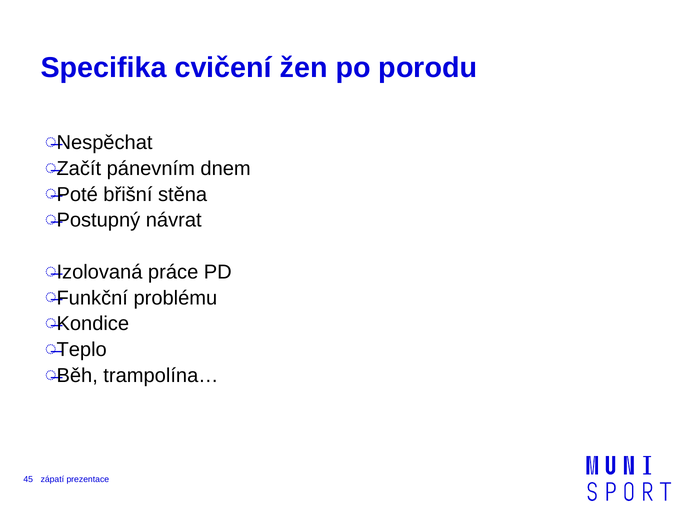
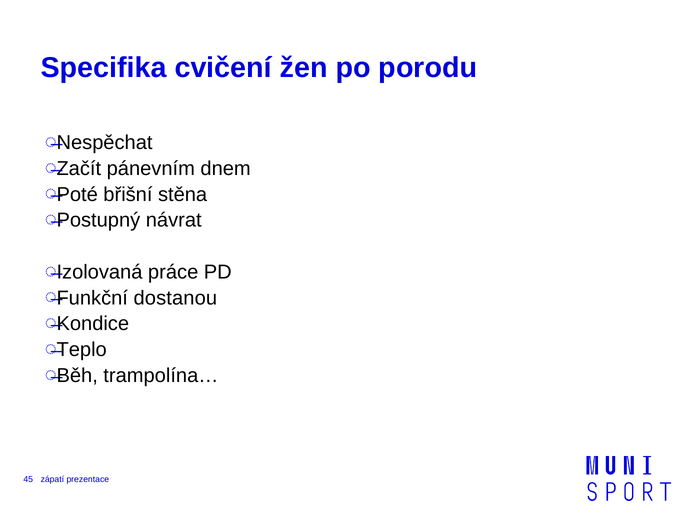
problému: problému -> dostanou (175, 298)
